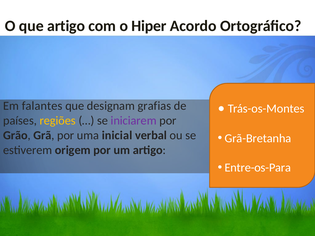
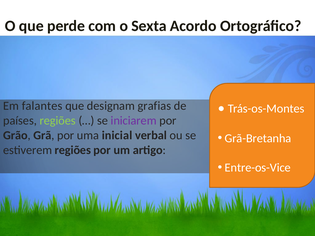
que artigo: artigo -> perde (66, 26)
Hiper: Hiper -> Sexta (149, 26)
regiões colour: yellow -> light green (58, 121)
estiverem origem: origem -> regiões (73, 150)
Entre-os-Para: Entre-os-Para -> Entre-os-Vice (258, 168)
